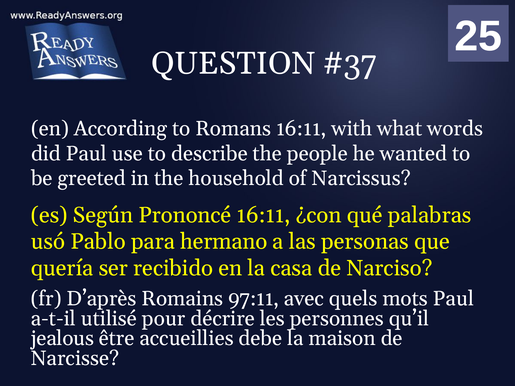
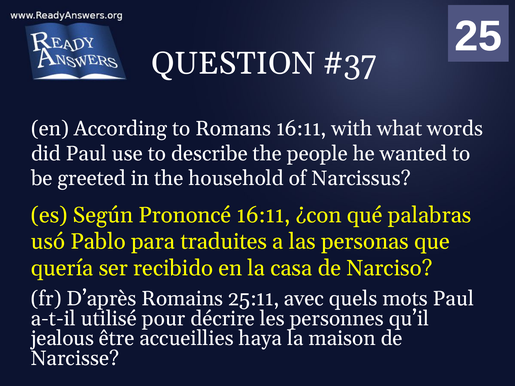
hermano: hermano -> traduites (224, 242)
97:11: 97:11 -> 25:11 (254, 299)
debe: debe -> haya (260, 339)
